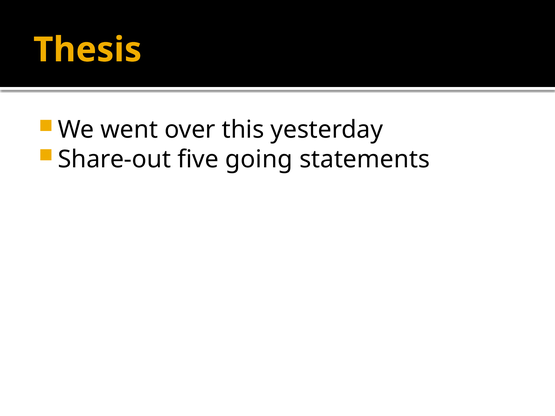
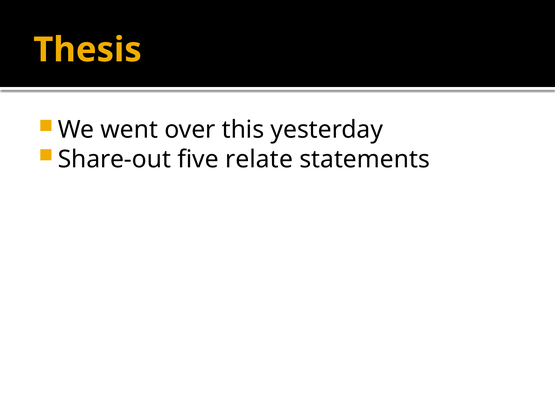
going: going -> relate (259, 159)
